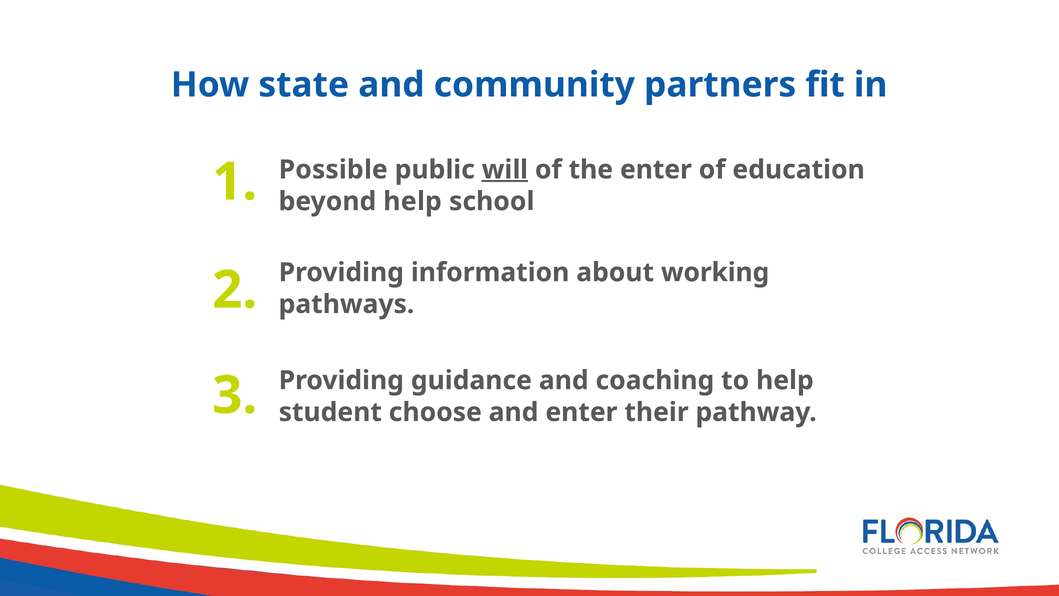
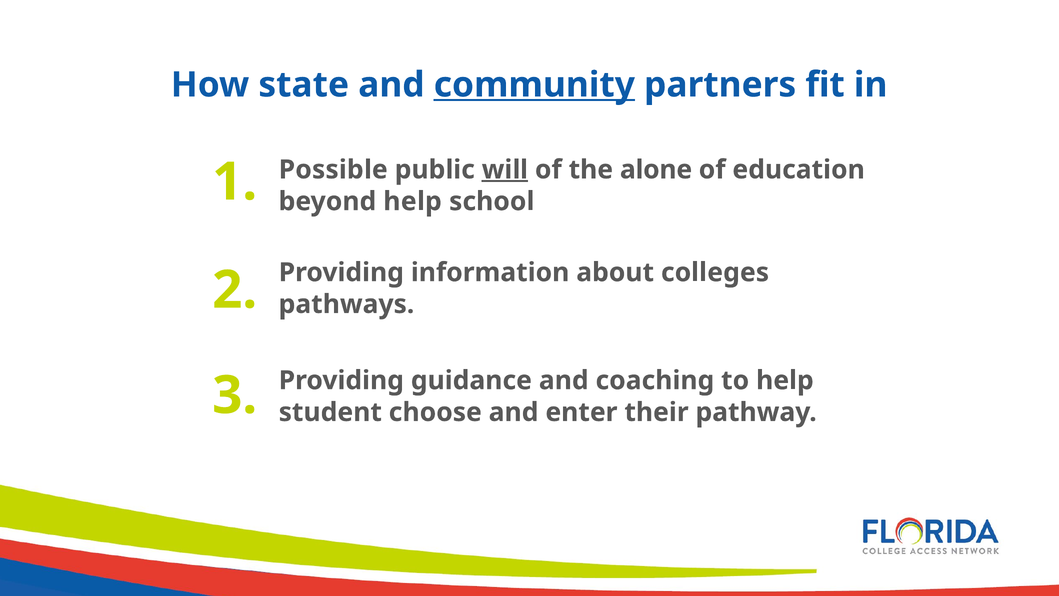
community underline: none -> present (534, 85)
the enter: enter -> alone (656, 170)
working: working -> colleges (715, 272)
